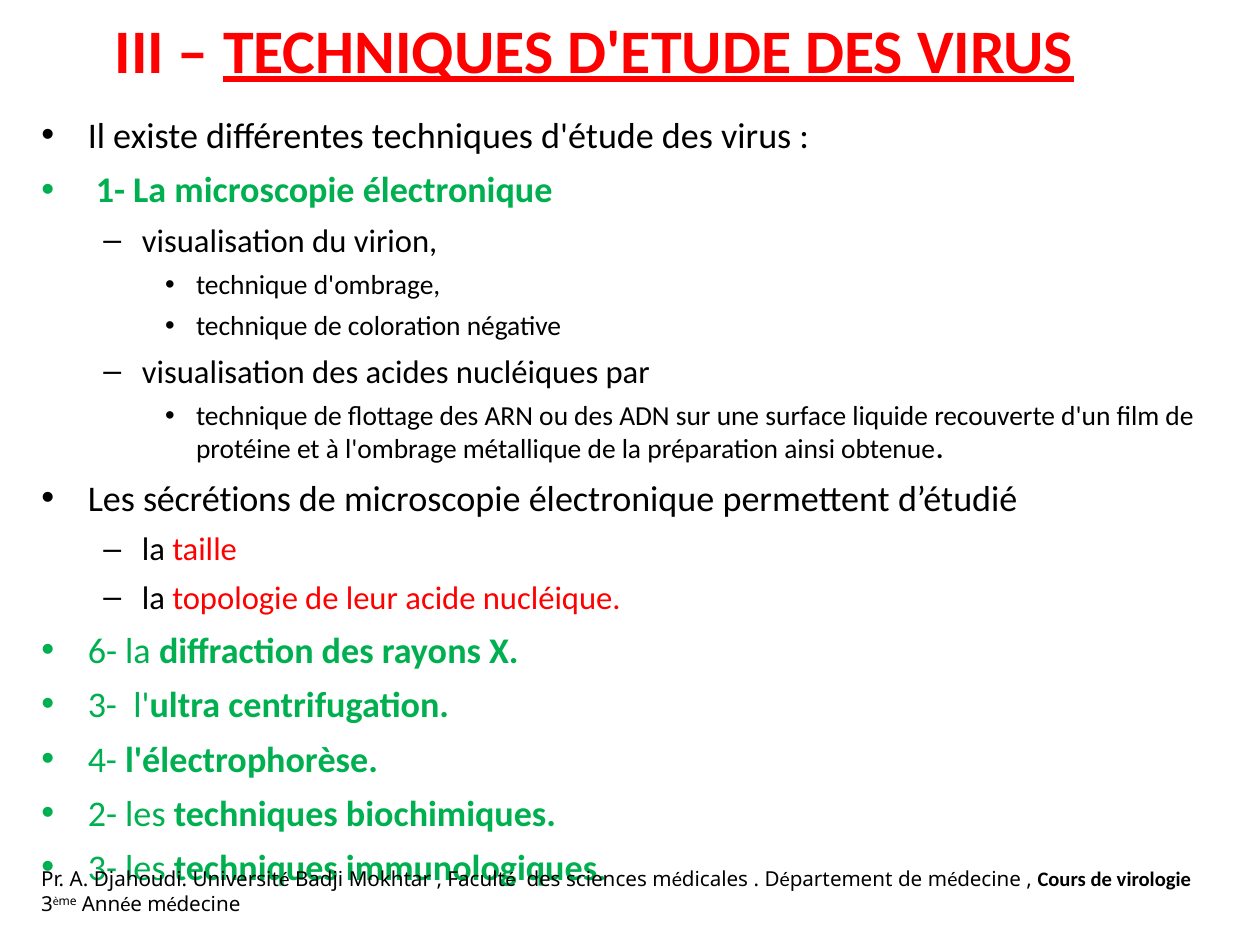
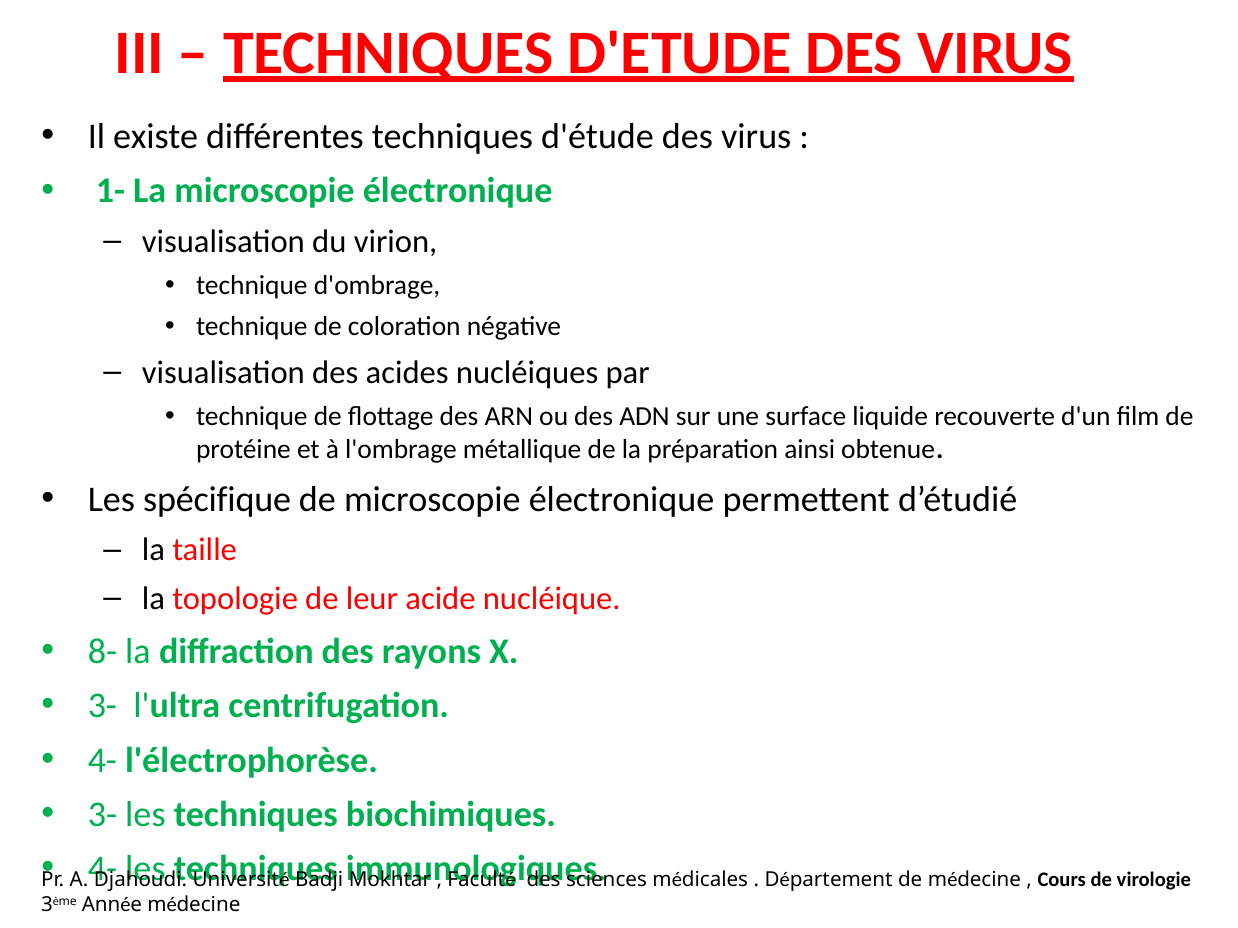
sécrétions: sécrétions -> spécifique (217, 500)
6-: 6- -> 8- (102, 652)
2-: 2- -> 3- (102, 815)
3-: 3- -> 4- (102, 869)
